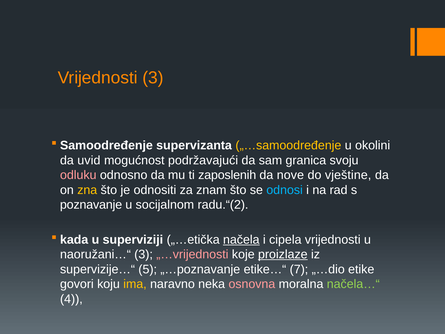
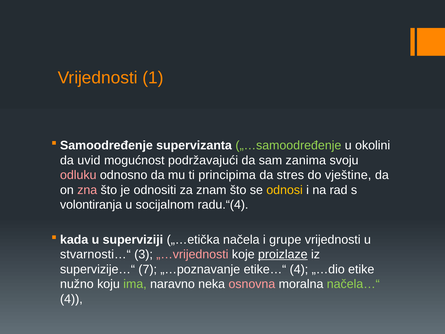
Vrijednosti 3: 3 -> 1 (153, 78)
„…samoodređenje colour: yellow -> light green (288, 145)
granica: granica -> zanima (306, 160)
zaposlenih: zaposlenih -> principima (227, 175)
nove: nove -> stres (290, 175)
zna colour: yellow -> pink (87, 190)
odnosi colour: light blue -> yellow (285, 190)
poznavanje: poznavanje -> volontiranja (91, 205)
radu.“(2: radu.“(2 -> radu.“(4 (223, 205)
načela underline: present -> none (241, 239)
cipela: cipela -> grupe (285, 239)
naoružani…“: naoružani…“ -> stvarnosti…“ (95, 254)
5: 5 -> 7 (148, 269)
etike…“ 7: 7 -> 4 (299, 269)
govori: govori -> nužno (77, 284)
ima colour: yellow -> light green (135, 284)
